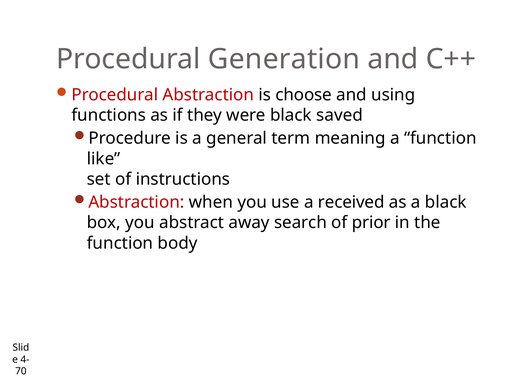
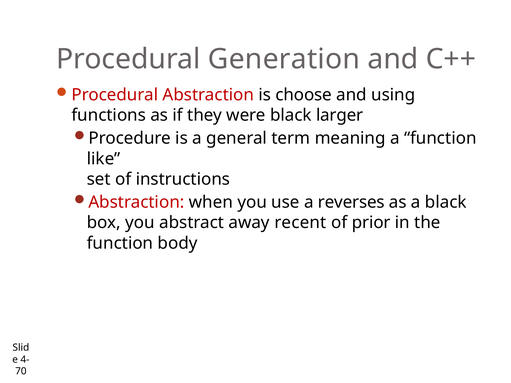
saved: saved -> larger (340, 115)
received: received -> reverses (351, 202)
search: search -> recent (300, 223)
